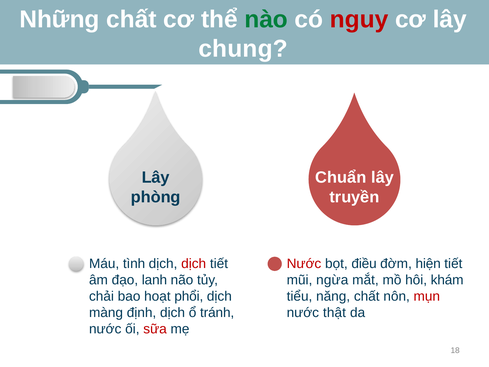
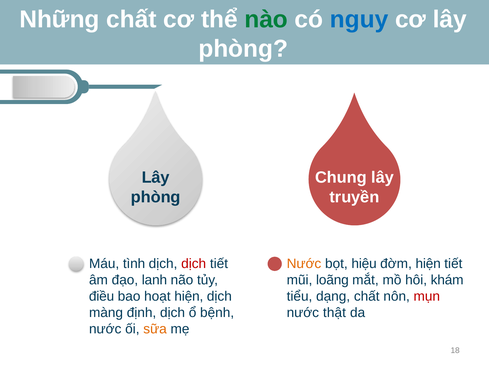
nguy colour: red -> blue (359, 19)
chung: chung -> phòng (243, 49)
Chuẩn: Chuẩn -> Chung (341, 177)
Nước colour: red -> orange (304, 263)
điều: điều -> hiệu (364, 263)
ngừa: ngừa -> loãng (332, 280)
chải: chải -> điều (102, 296)
hoạt phổi: phổi -> hiện (189, 296)
năng: năng -> dạng (333, 296)
tránh: tránh -> bệnh (217, 312)
sữa colour: red -> orange (155, 329)
